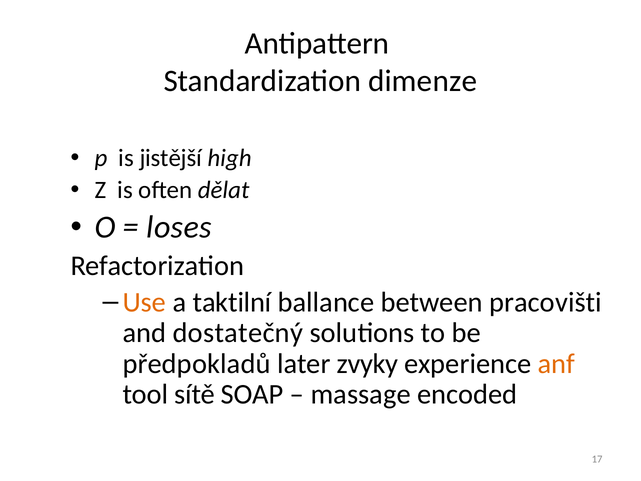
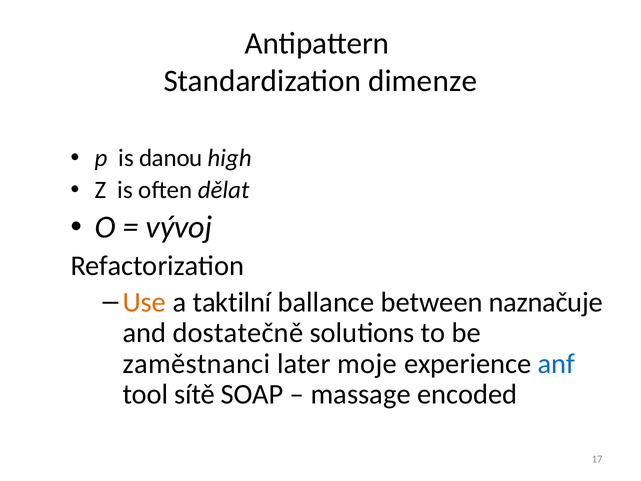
jistější: jistější -> danou (171, 158)
loses: loses -> vývoj (179, 227)
pracovišti: pracovišti -> naznačuje (546, 302)
dostatečný: dostatečný -> dostatečně (238, 333)
předpokladů: předpokladů -> zaměstnanci (196, 364)
zvyky: zvyky -> moje (367, 364)
anf colour: orange -> blue (556, 364)
